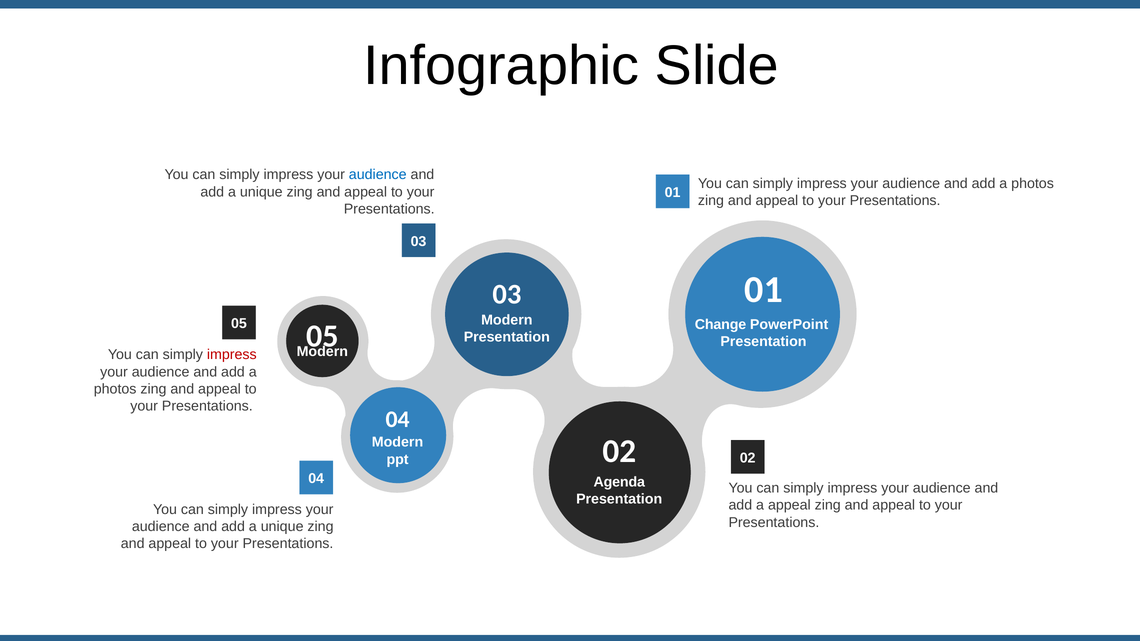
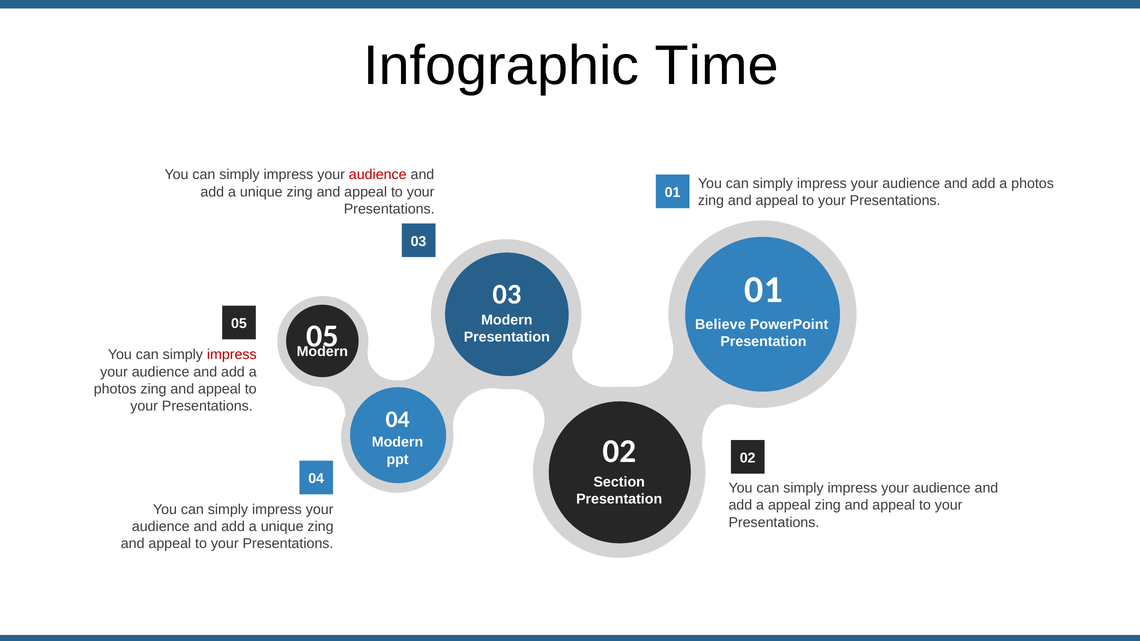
Slide: Slide -> Time (717, 66)
audience colour: blue -> red (378, 175)
Change: Change -> Believe (720, 325)
Agenda: Agenda -> Section (619, 482)
